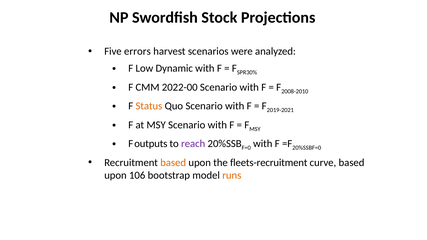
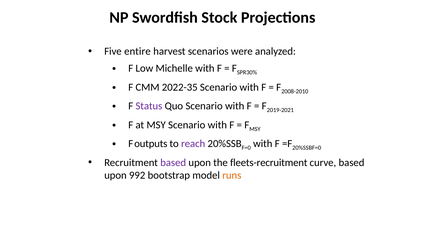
errors: errors -> entire (137, 51)
Dynamic: Dynamic -> Michelle (174, 69)
2022-00: 2022-00 -> 2022-35 (180, 87)
Status colour: orange -> purple (149, 106)
based colour: orange -> purple (173, 163)
106: 106 -> 992 (137, 175)
